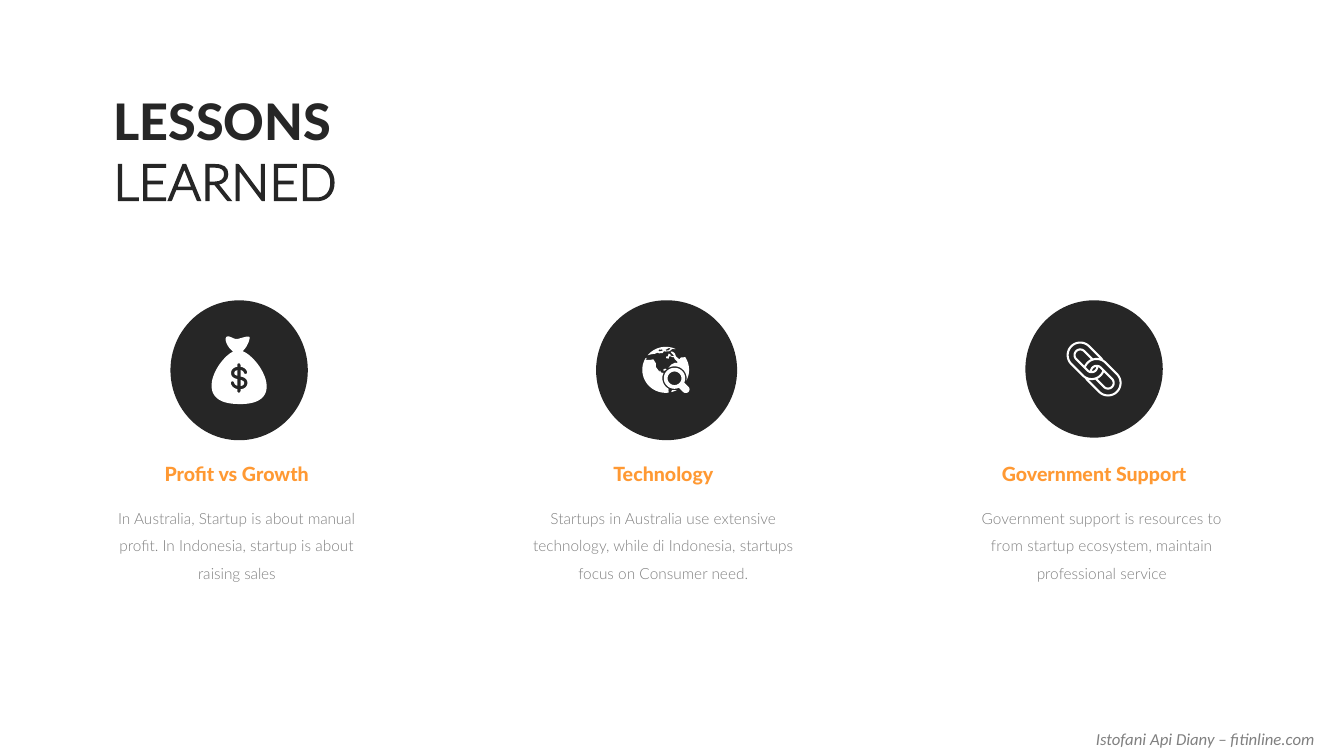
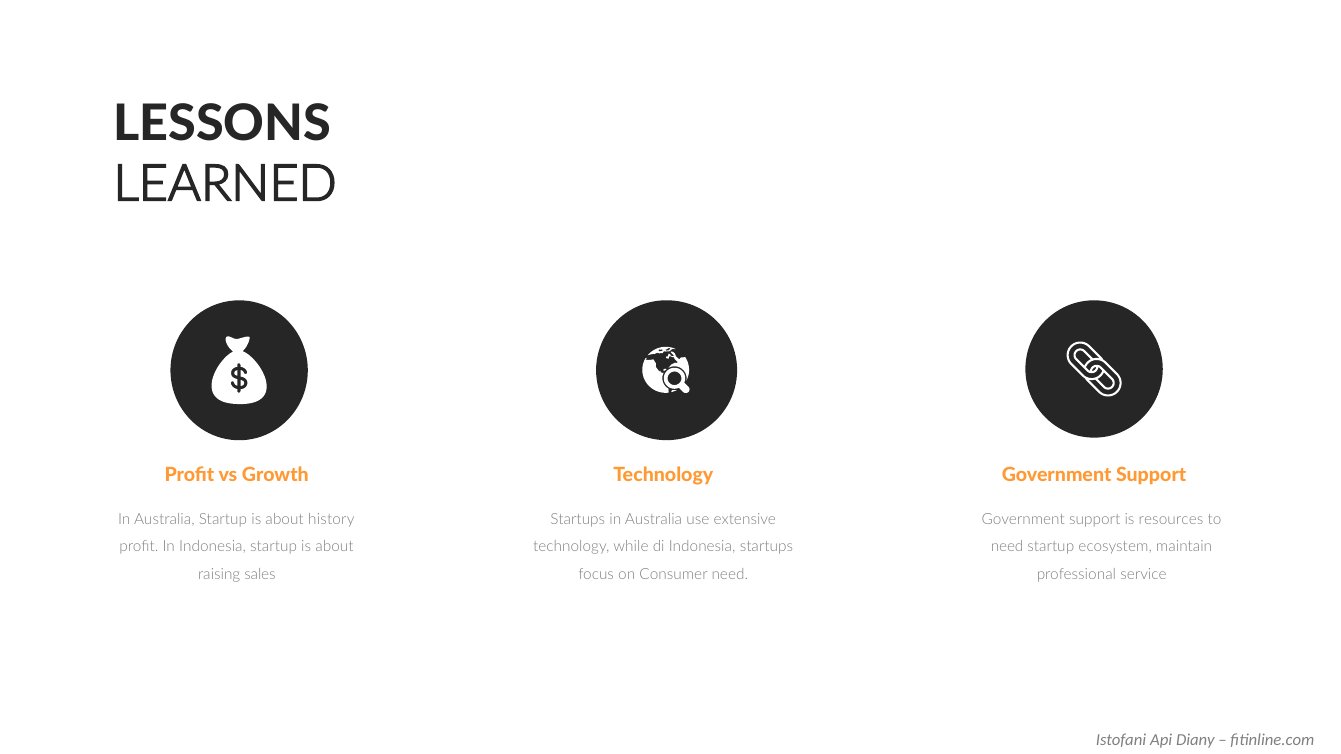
manual: manual -> history (331, 519)
from: from -> need (1007, 547)
